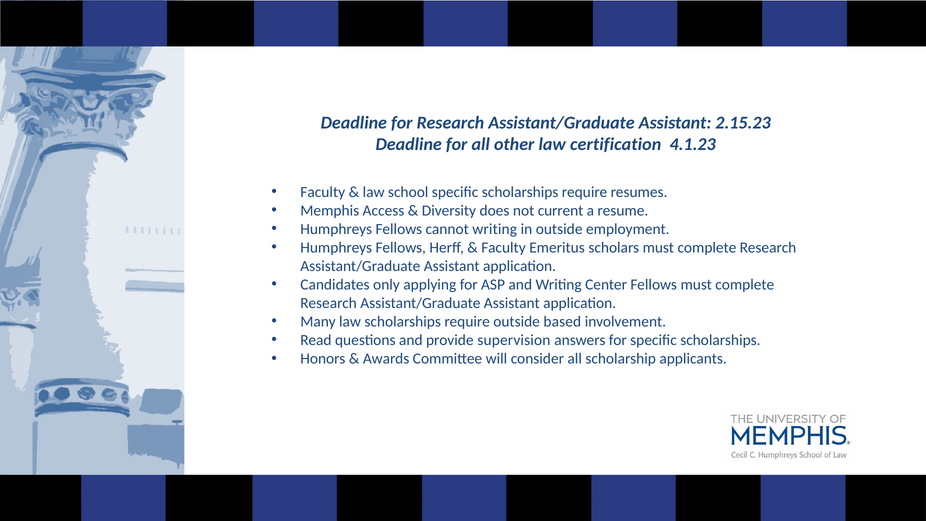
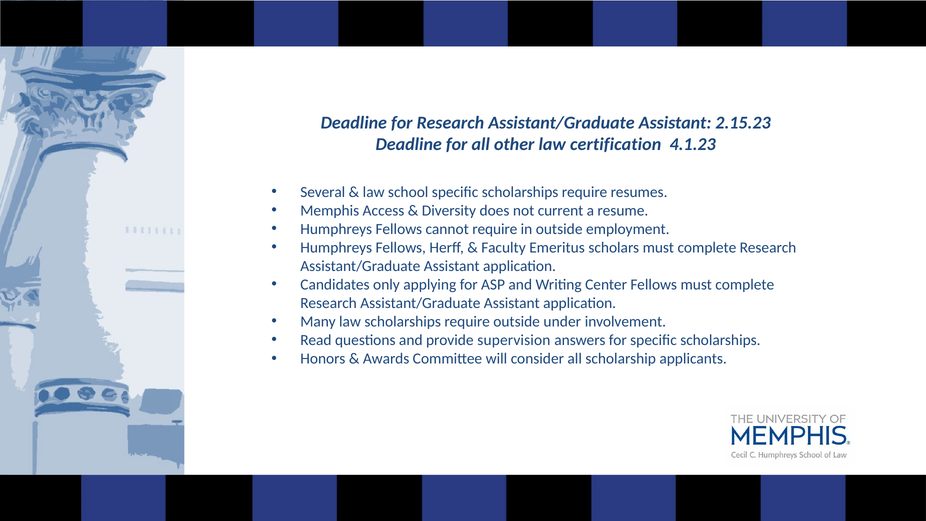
Faculty: Faculty -> Several (323, 192)
cannot writing: writing -> require (495, 229)
based: based -> under (562, 322)
